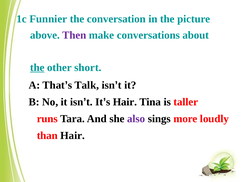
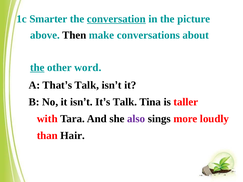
Funnier: Funnier -> Smarter (48, 19)
conversation underline: none -> present (116, 19)
Then colour: purple -> black (74, 35)
short: short -> word (88, 68)
It’s Hair: Hair -> Talk (125, 102)
runs: runs -> with (47, 119)
